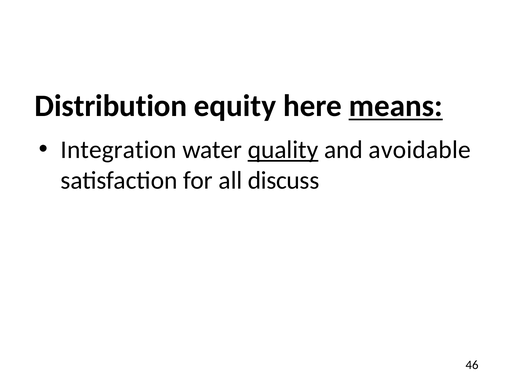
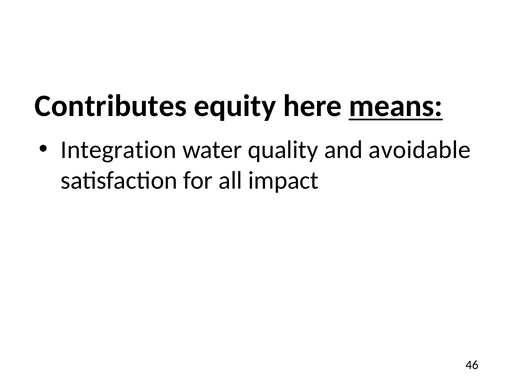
Distribution: Distribution -> Contributes (111, 106)
quality underline: present -> none (283, 150)
discuss: discuss -> impact (283, 180)
